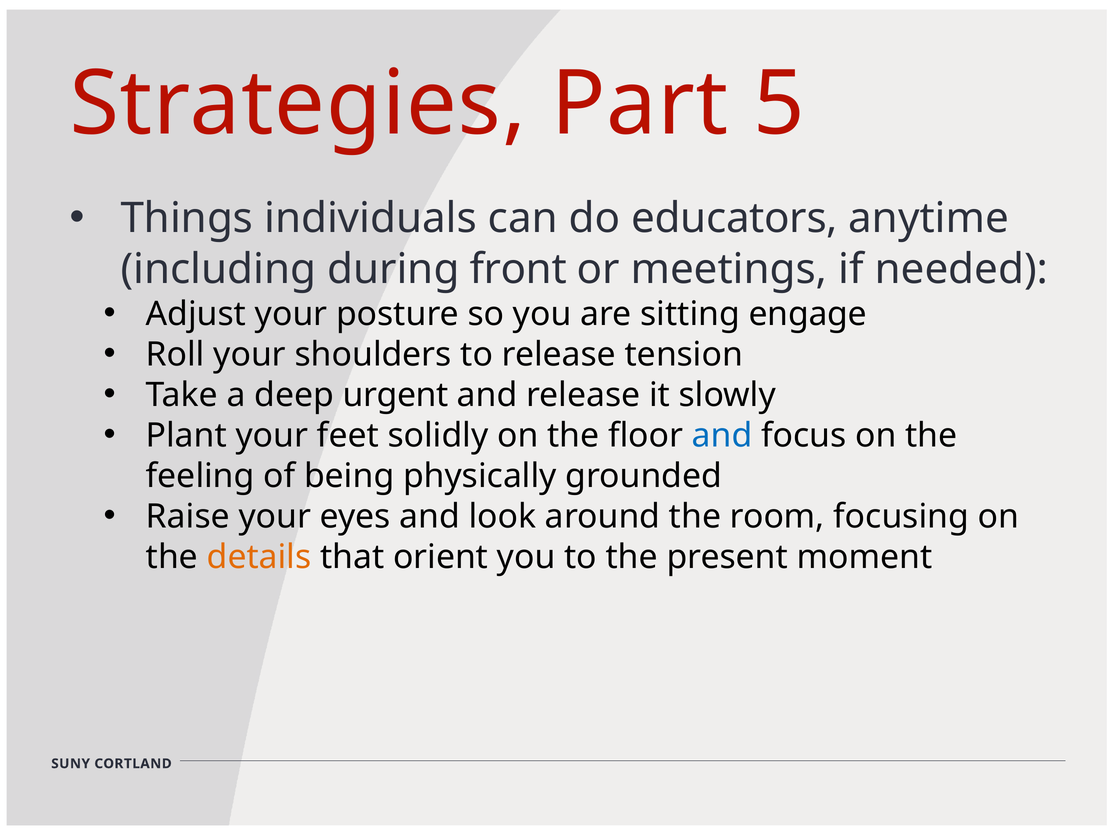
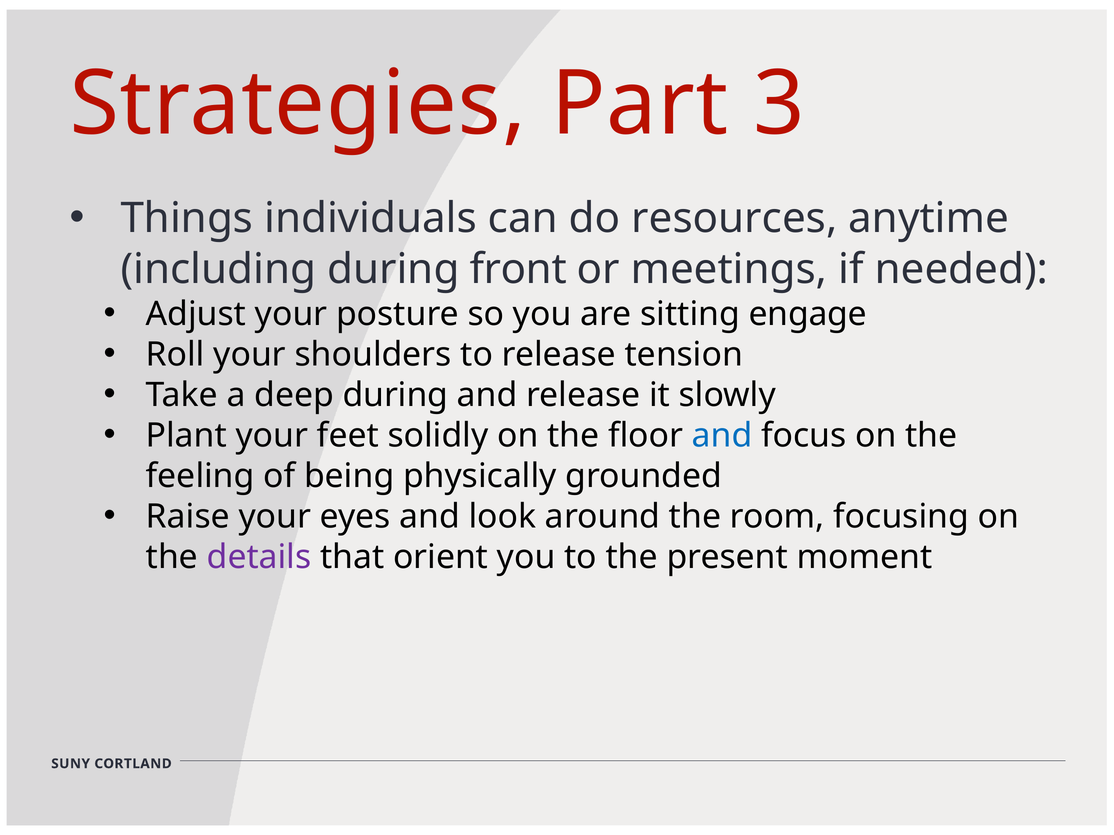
5: 5 -> 3 (779, 104)
educators: educators -> resources (734, 219)
deep urgent: urgent -> during (395, 395)
details colour: orange -> purple (259, 557)
